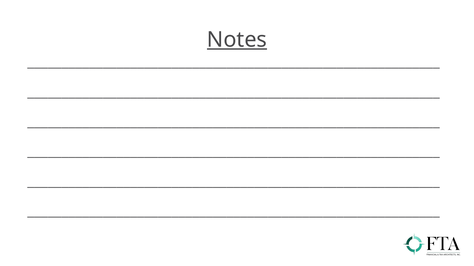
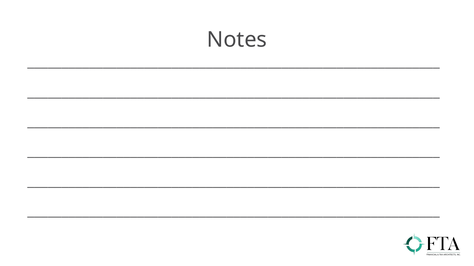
Notes underline: present -> none (237, 40)
